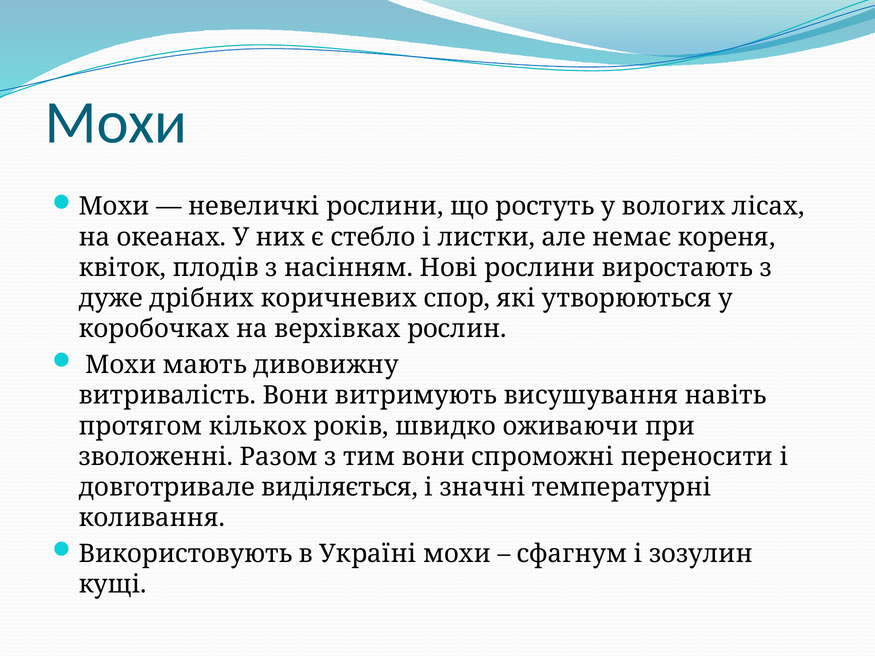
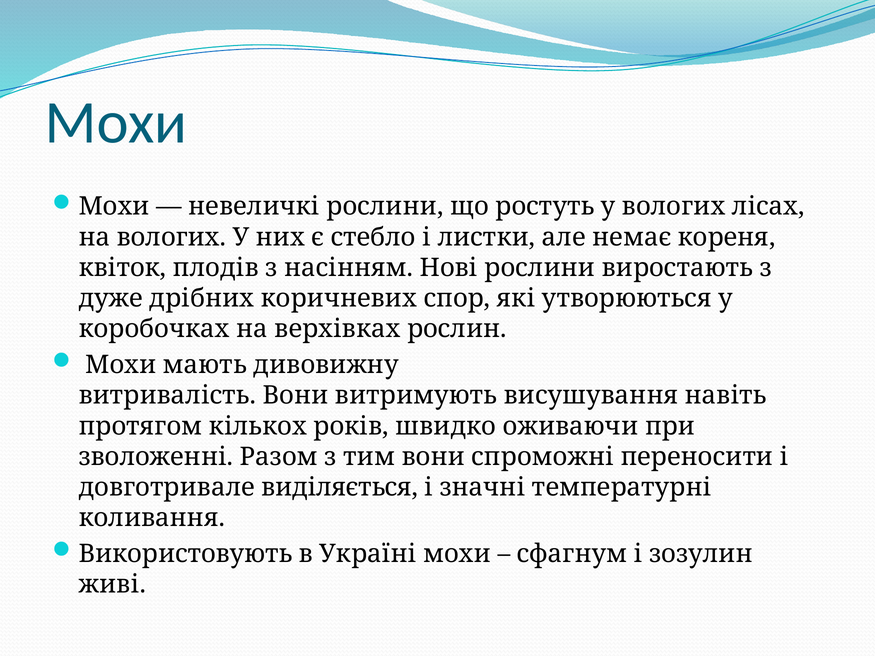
на океанах: океанах -> вологих (171, 237)
кущі: кущі -> живі (112, 585)
